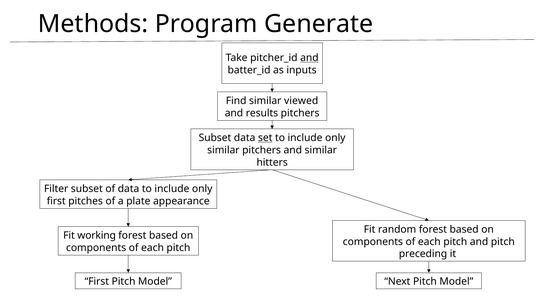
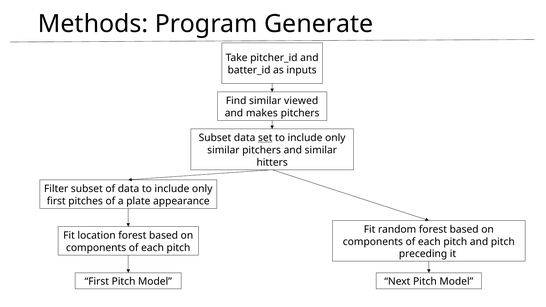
and underline: present -> none (309, 58)
results: results -> makes (262, 113)
working: working -> location (97, 236)
